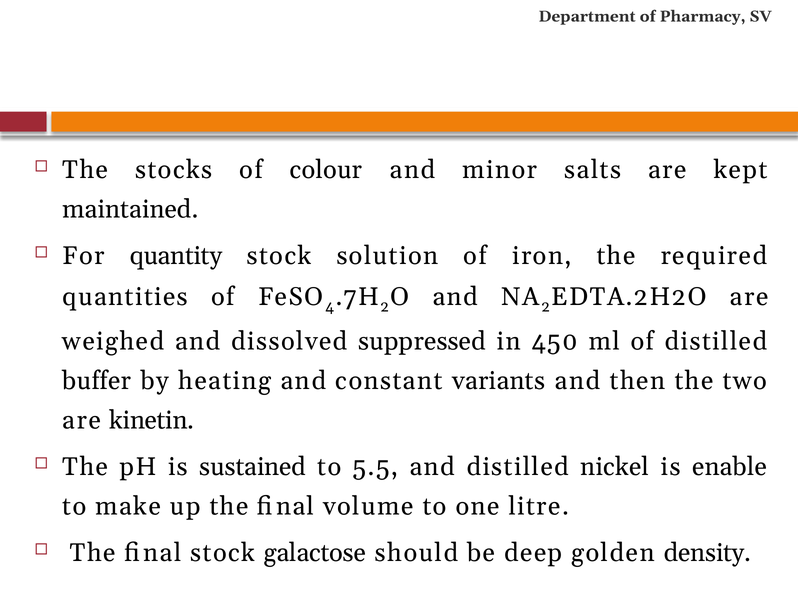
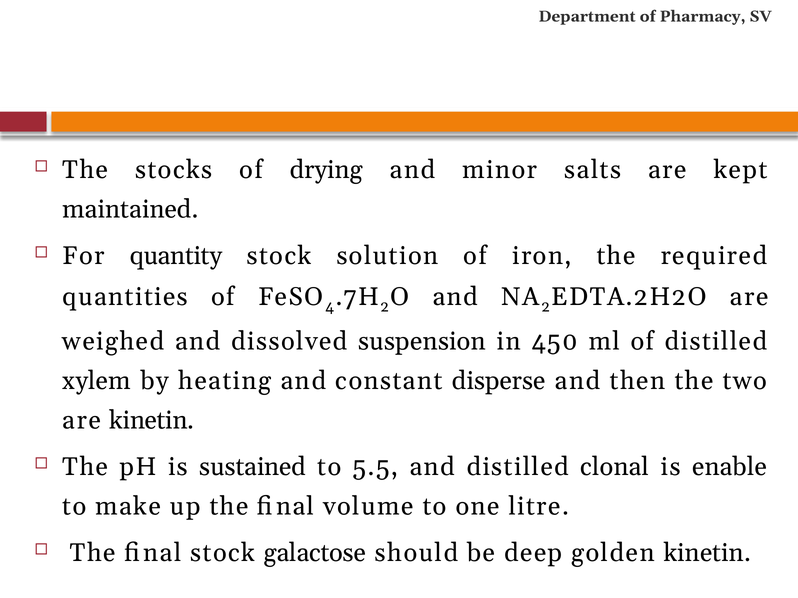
colour: colour -> drying (326, 170)
suppressed: suppressed -> suspension (422, 341)
buffer: buffer -> xylem (97, 381)
variants: variants -> disperse (499, 381)
nickel: nickel -> clonal (615, 467)
golden density: density -> kinetin (707, 553)
